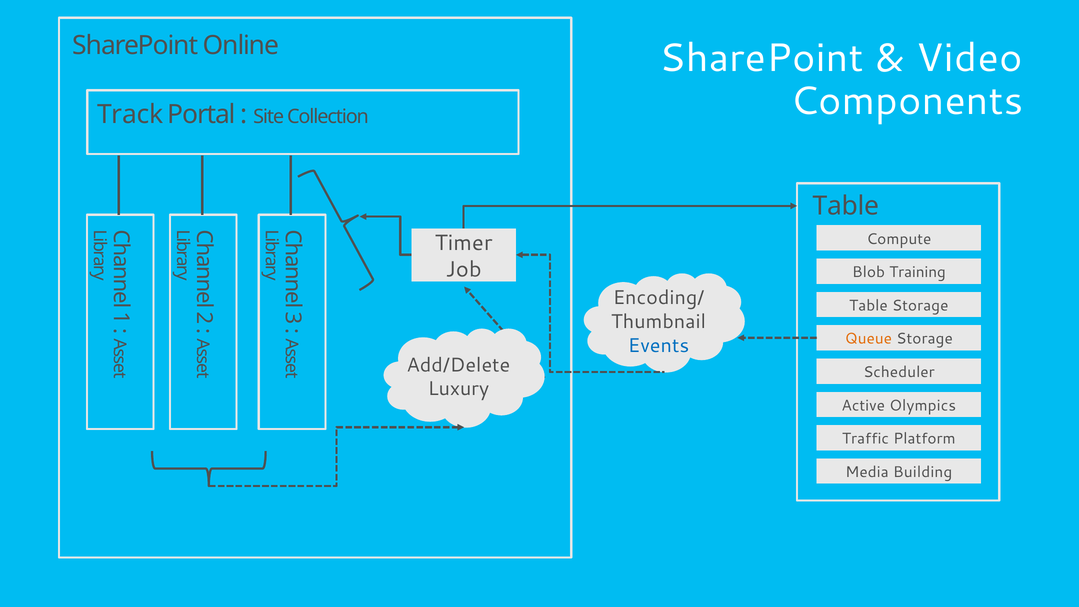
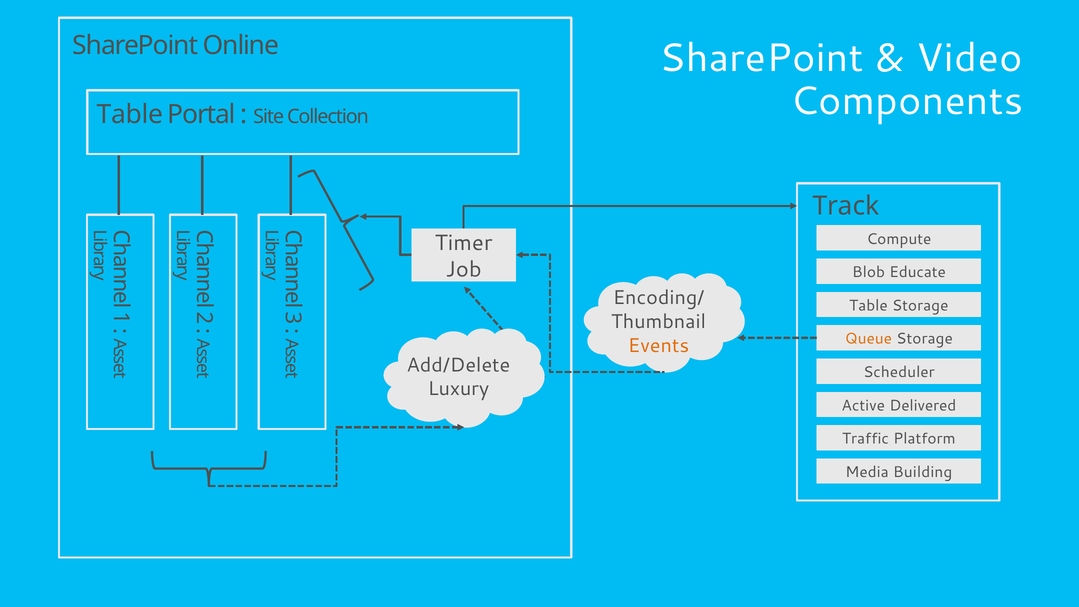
Track: Track -> Table (130, 114)
Table: Table -> Track (846, 206)
Training: Training -> Educate (918, 272)
Events colour: blue -> orange (659, 345)
Olympics: Olympics -> Delivered (923, 405)
